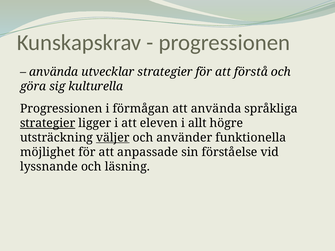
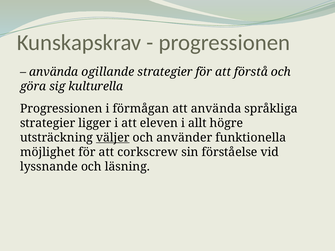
utvecklar: utvecklar -> ogillande (108, 72)
strategier underline: present -> none (48, 123)
anpassade: anpassade -> corkscrew (148, 152)
